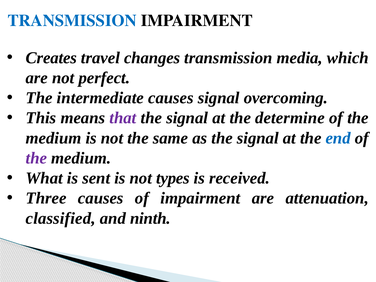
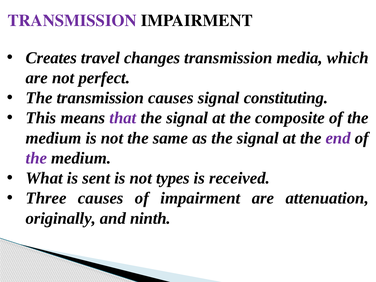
TRANSMISSION colour: blue -> purple (72, 21)
The intermediate: intermediate -> transmission (100, 98)
overcoming: overcoming -> constituting (286, 98)
determine: determine -> composite (290, 118)
end colour: blue -> purple (338, 138)
classified: classified -> originally (61, 218)
